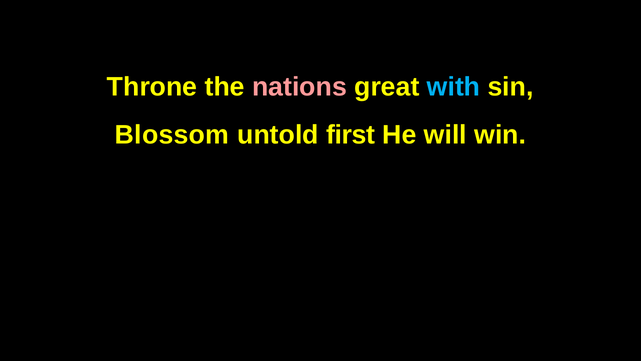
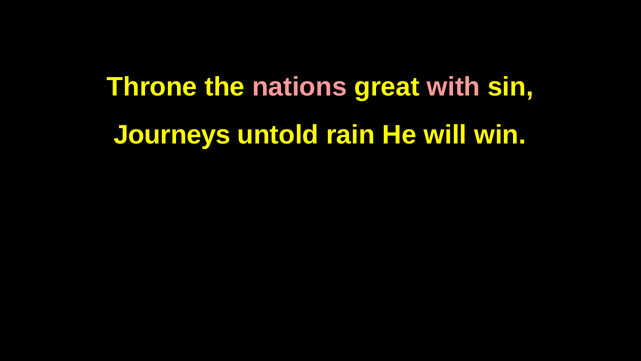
with colour: light blue -> pink (454, 87)
Blossom: Blossom -> Journeys (172, 135)
first: first -> rain (351, 135)
